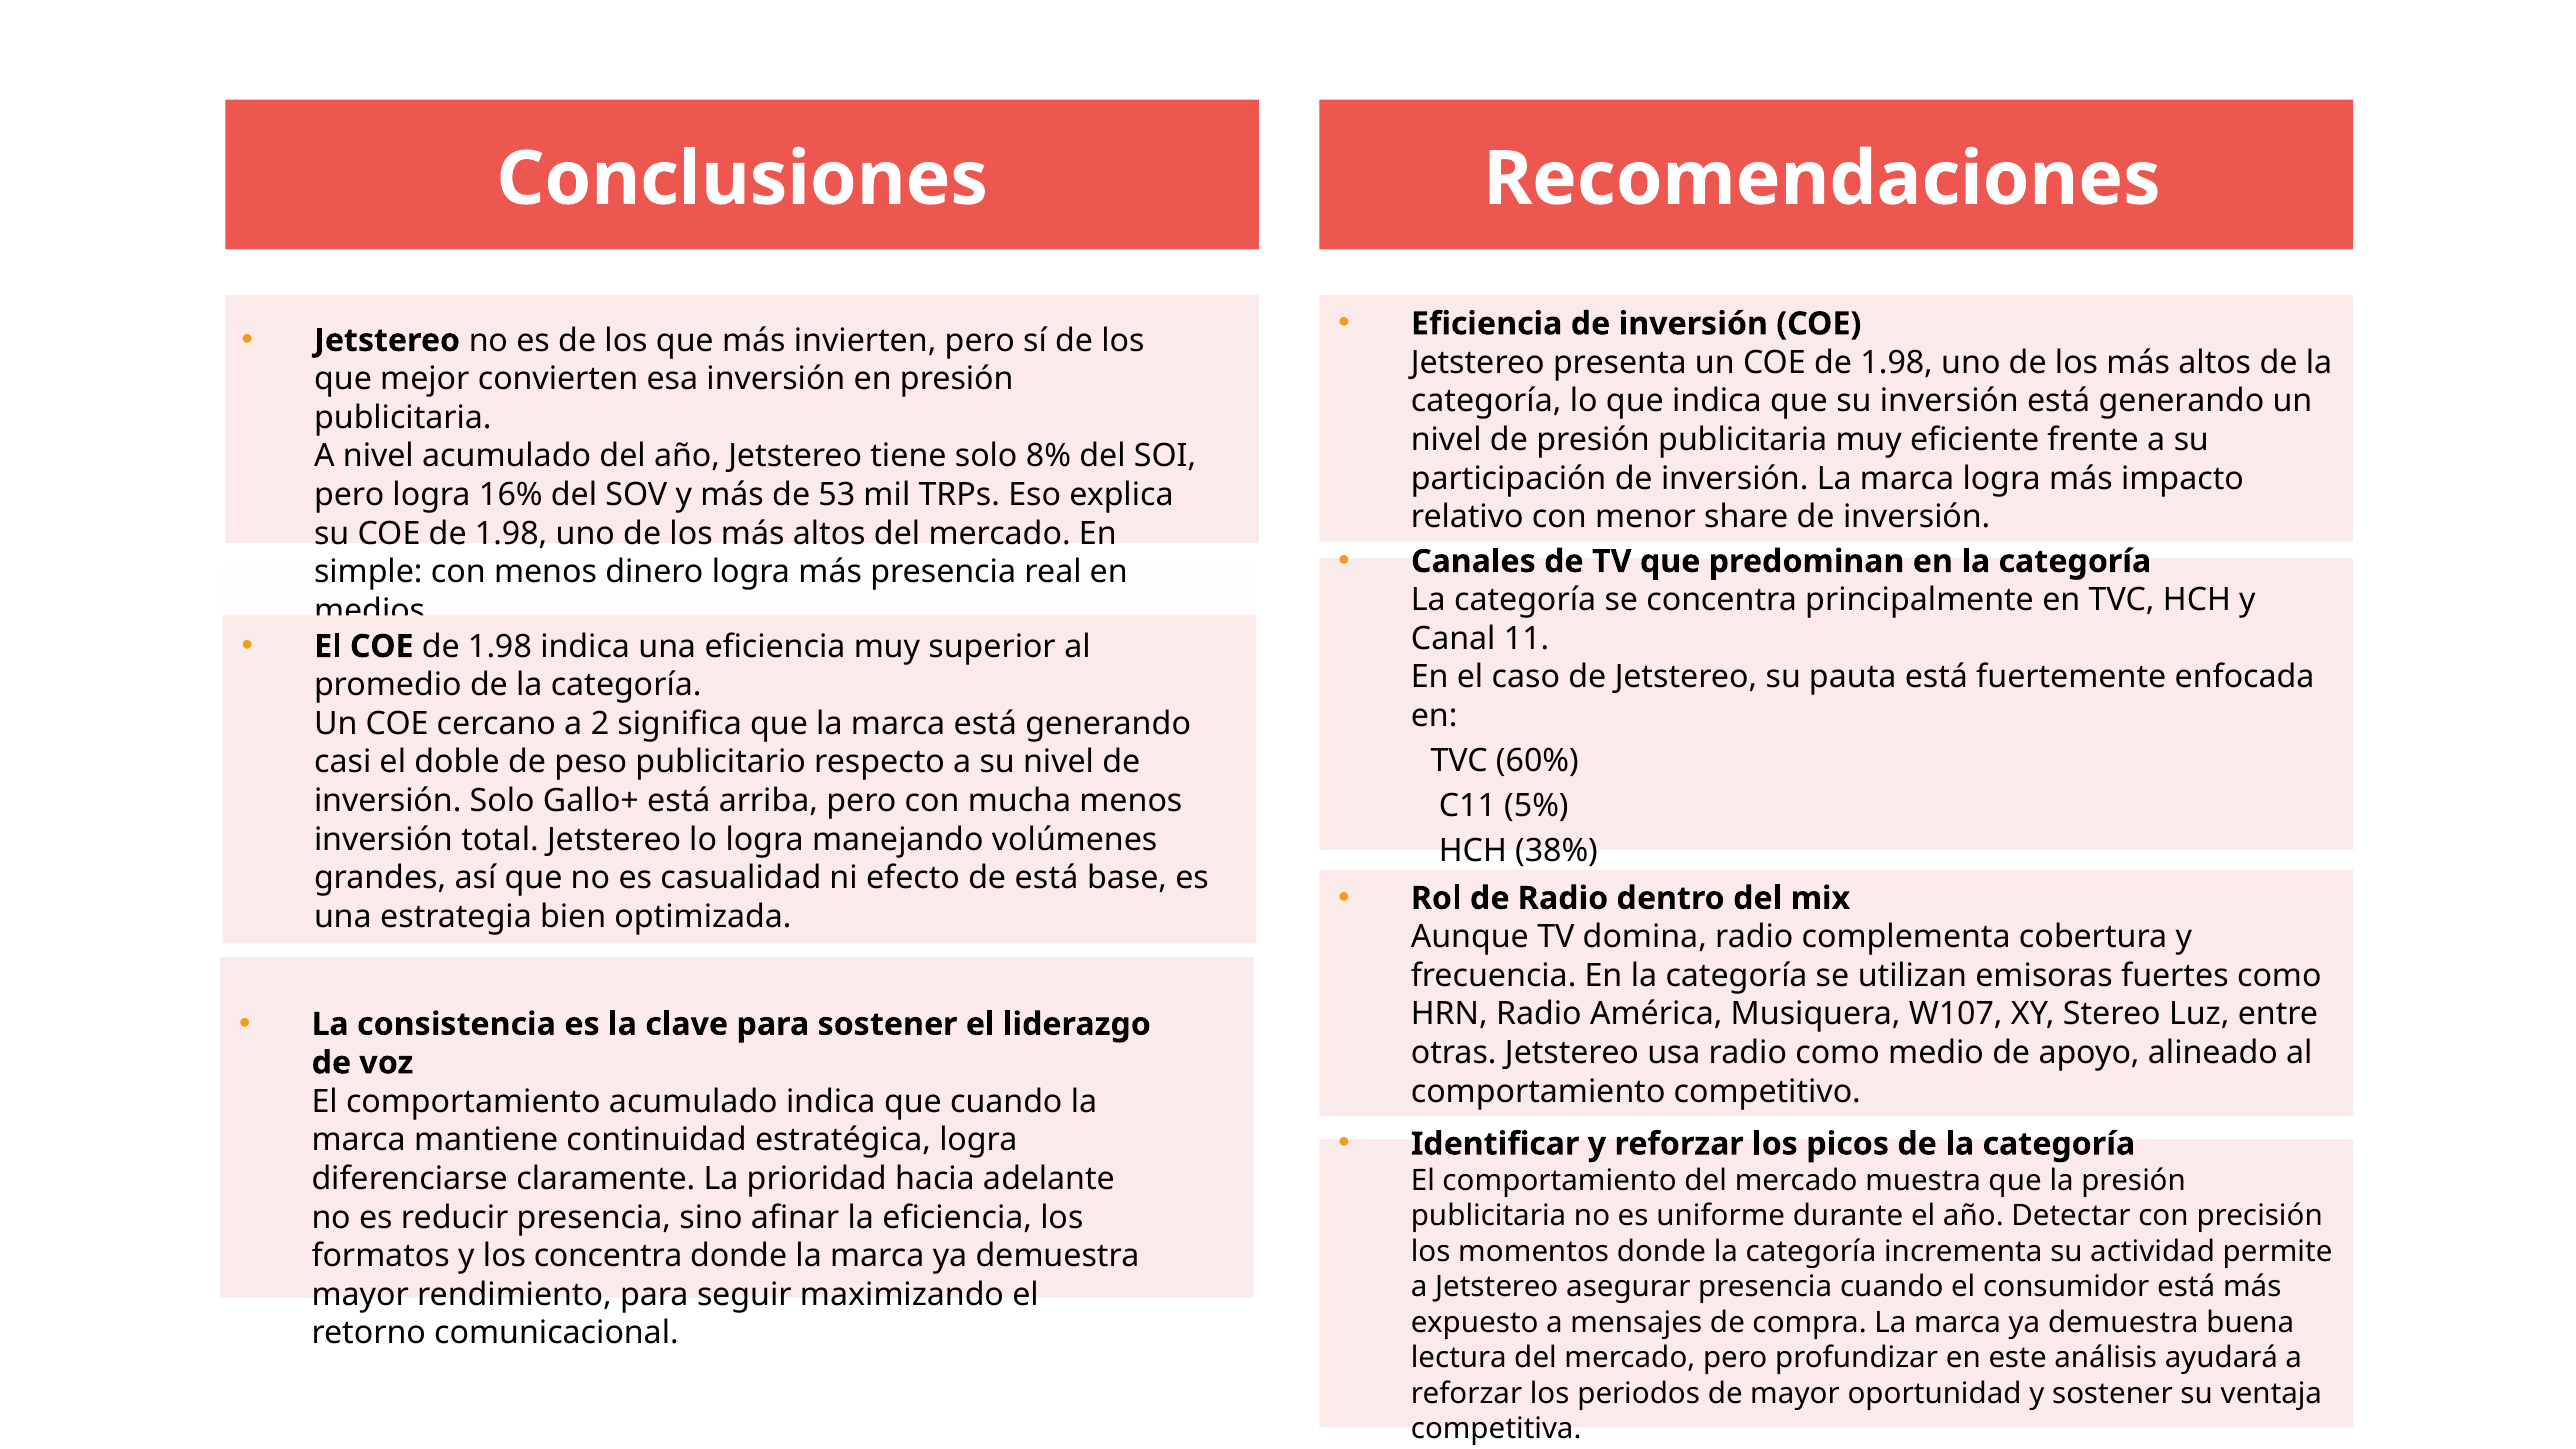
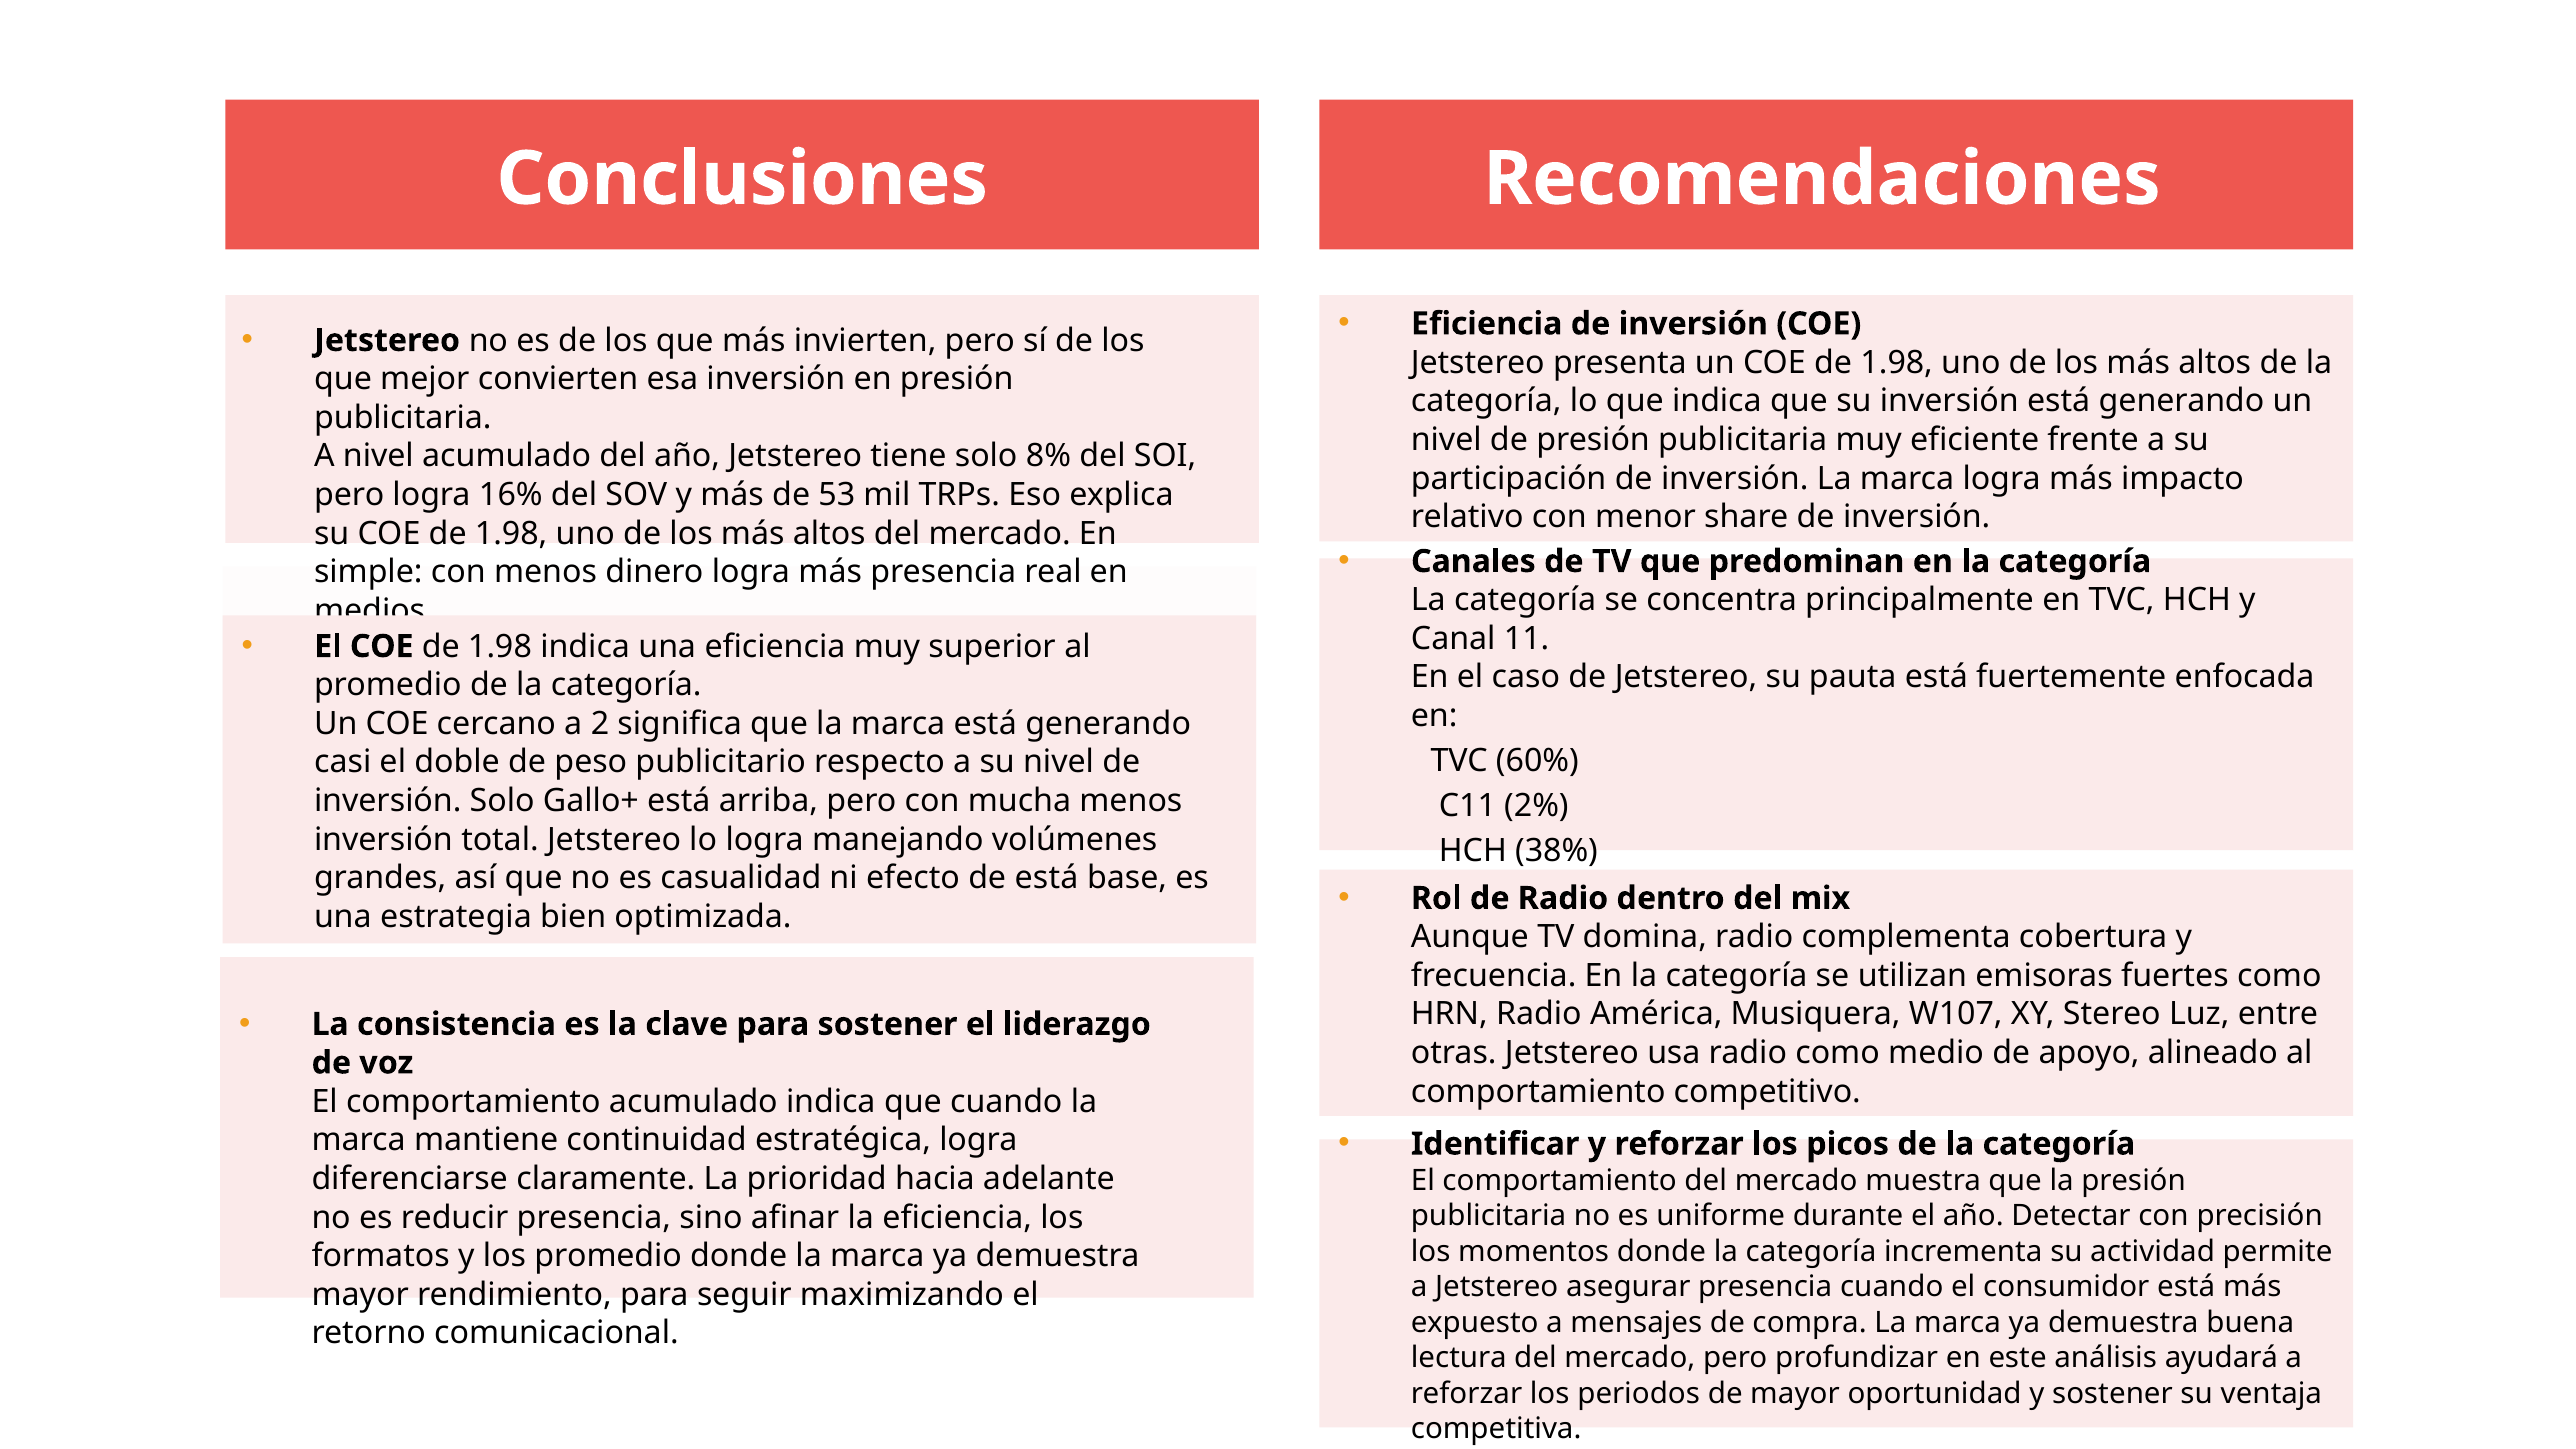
5%: 5% -> 2% (1536, 806)
los concentra: concentra -> promedio (608, 1256)
